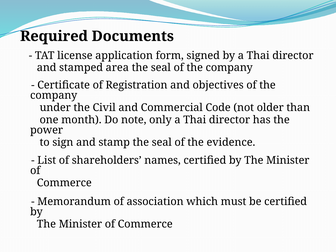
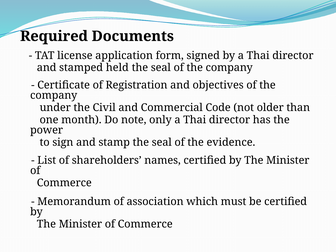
area: area -> held (117, 68)
